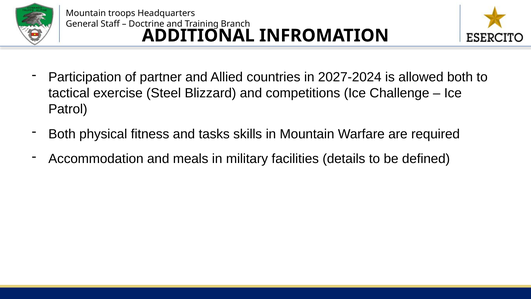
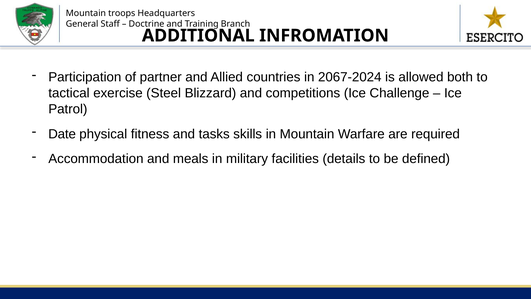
2027-2024: 2027-2024 -> 2067-2024 (350, 77)
Both: Both -> Date (62, 134)
